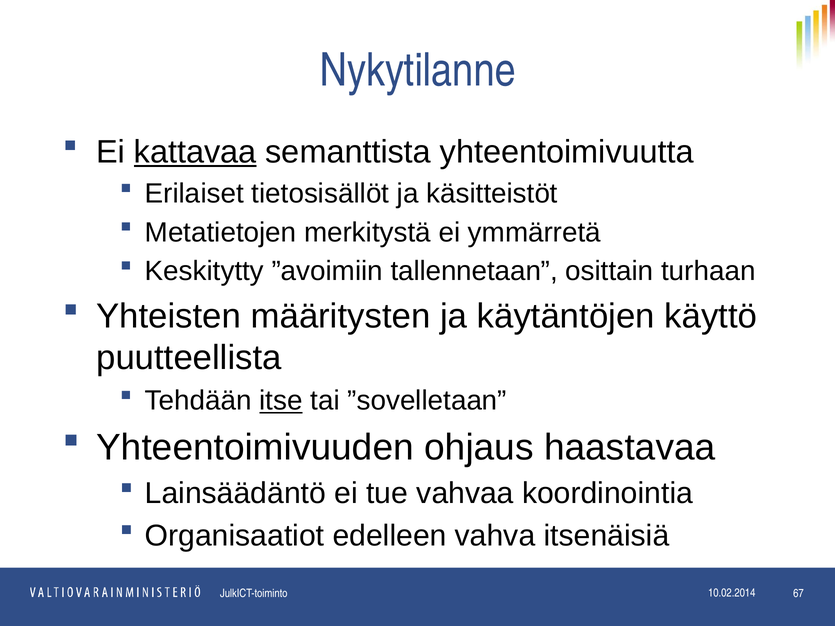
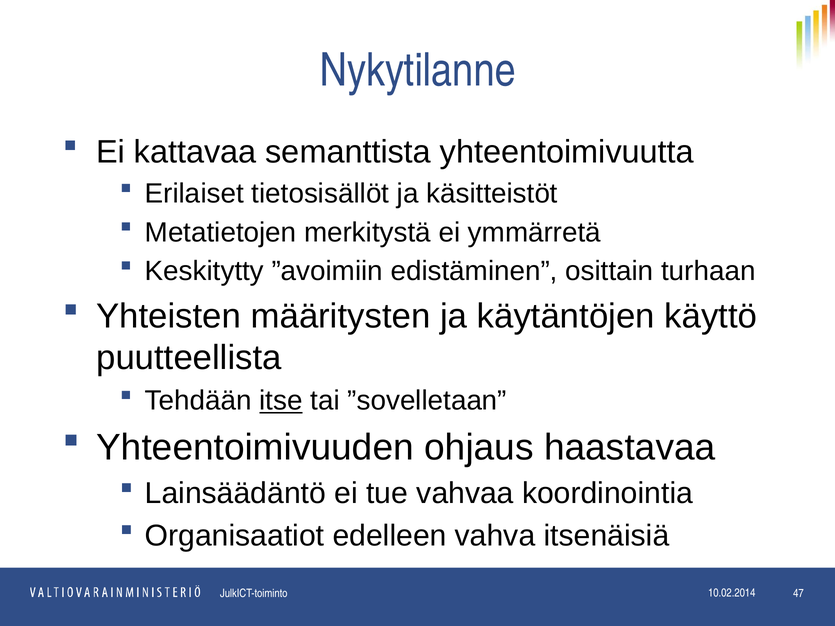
kattavaa underline: present -> none (195, 152)
tallennetaan: tallennetaan -> edistäminen (474, 271)
67: 67 -> 47 (798, 594)
